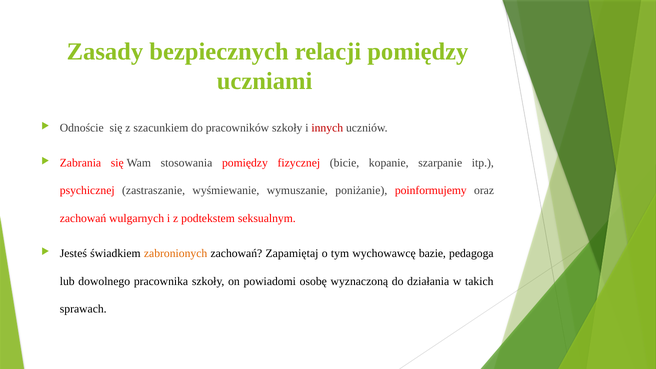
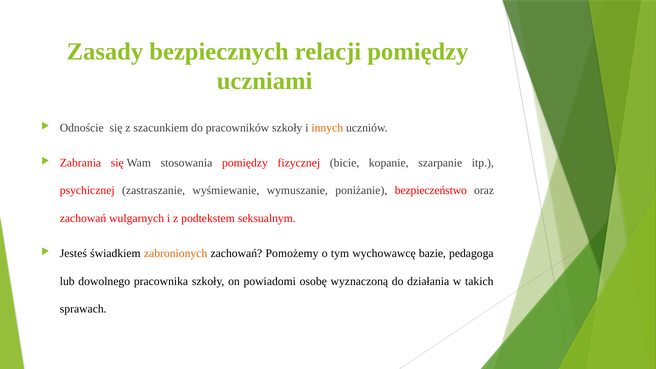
innych colour: red -> orange (327, 128)
poinformujemy: poinformujemy -> bezpieczeństwo (431, 191)
Zapamiętaj: Zapamiętaj -> Pomożemy (292, 253)
